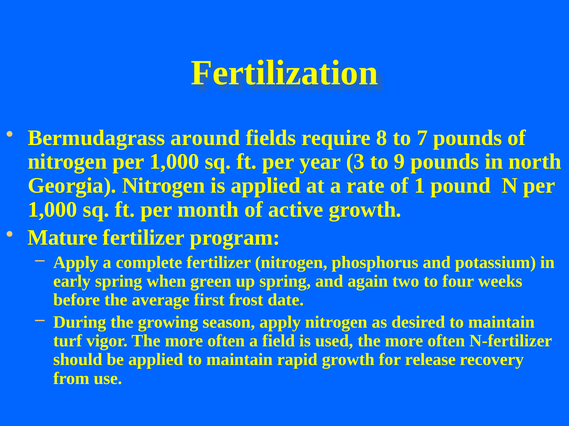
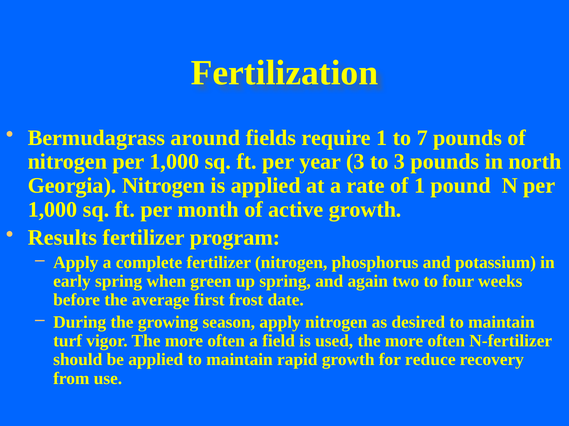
require 8: 8 -> 1 (382, 138)
to 9: 9 -> 3 (399, 162)
Mature: Mature -> Results (62, 238)
release: release -> reduce (430, 360)
